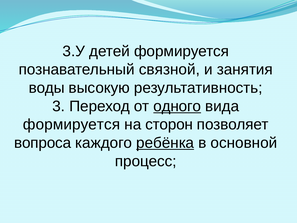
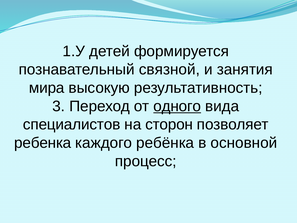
3.У: 3.У -> 1.У (74, 51)
воды: воды -> мира (47, 88)
формируется: формируется -> специалистов (72, 124)
вопроса: вопроса -> ребенка (43, 143)
ребёнка underline: present -> none (165, 143)
